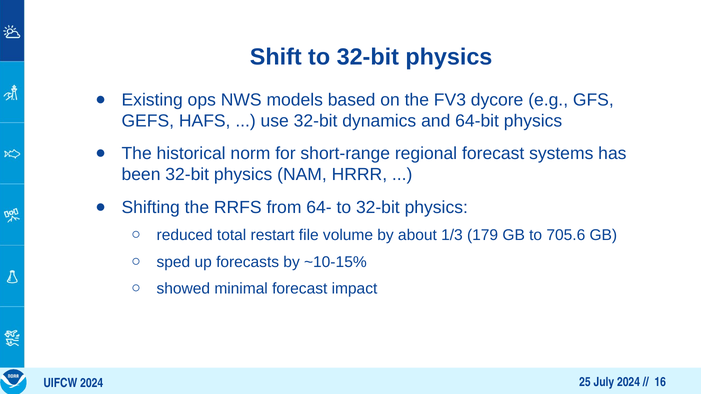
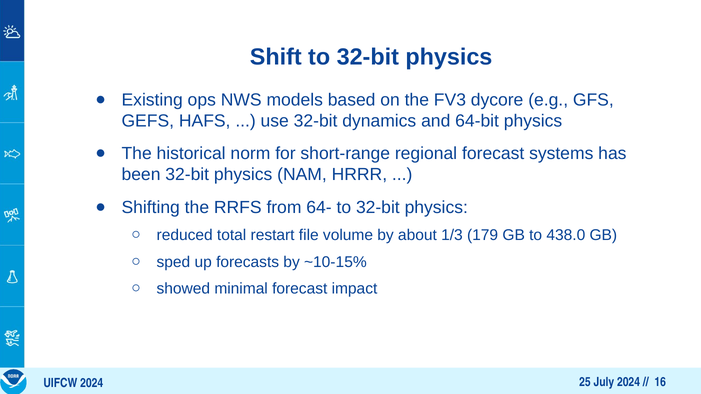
705.6: 705.6 -> 438.0 (566, 235)
